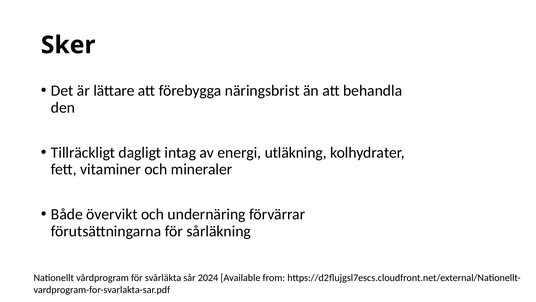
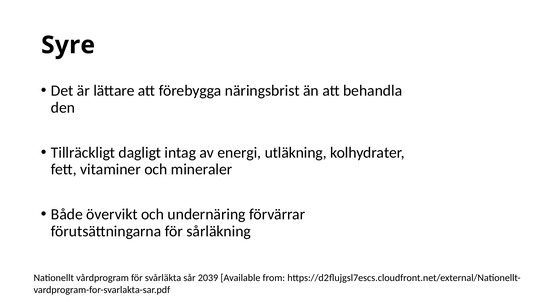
Sker: Sker -> Syre (68, 45)
2024: 2024 -> 2039 (208, 277)
